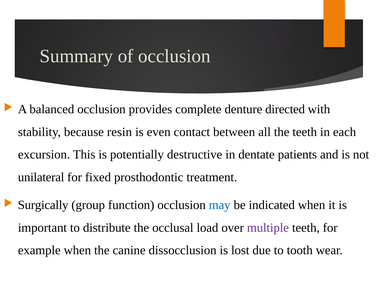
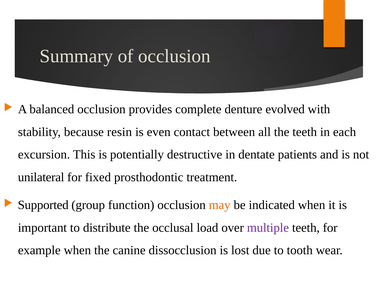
directed: directed -> evolved (285, 109)
Surgically: Surgically -> Supported (43, 205)
may colour: blue -> orange (220, 205)
